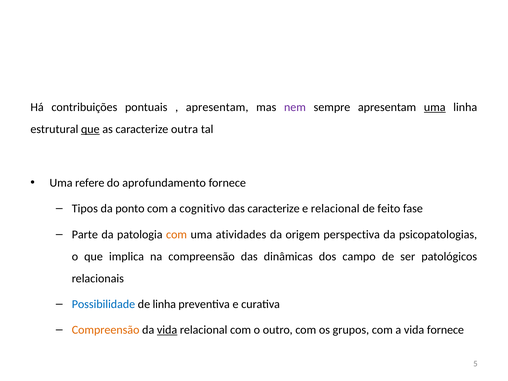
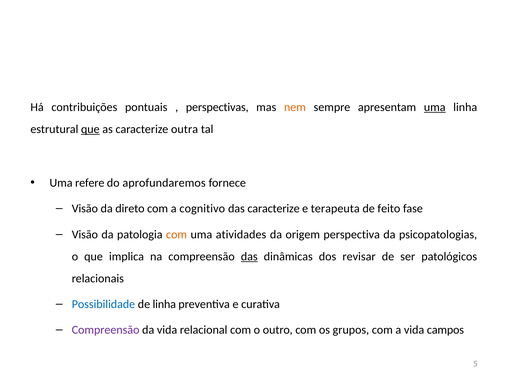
apresentam: apresentam -> perspectivas (217, 107)
nem colour: purple -> orange (295, 107)
aprofundamento: aprofundamento -> aprofundaremos (164, 183)
Tipos: Tipos -> Visão (85, 209)
ponto: ponto -> direto (130, 209)
e relacional: relacional -> terapeuta (335, 209)
Parte: Parte -> Visão (85, 234)
das underline: none -> present (249, 256)
campo: campo -> revisar (359, 256)
Compreensão colour: orange -> purple (106, 330)
vida underline: present -> none (167, 330)
vida fornece: fornece -> campos (445, 330)
